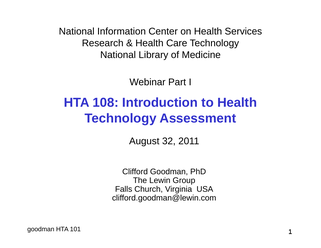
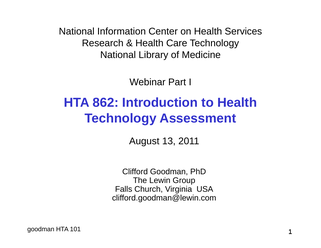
108: 108 -> 862 (106, 103)
32: 32 -> 13 (169, 141)
